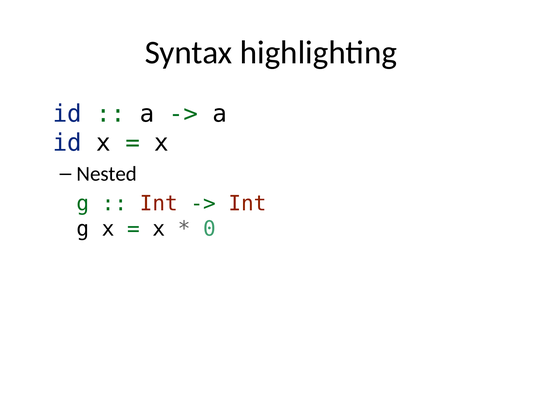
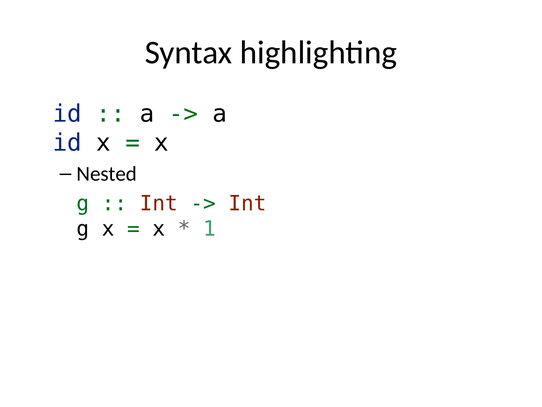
0: 0 -> 1 (209, 229)
